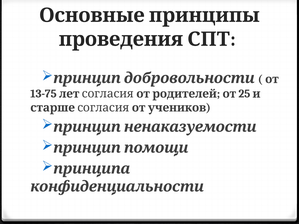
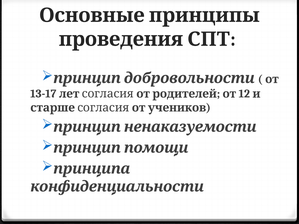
13-75: 13-75 -> 13-17 (43, 94)
25: 25 -> 12 (244, 94)
